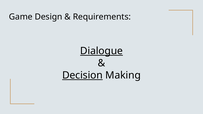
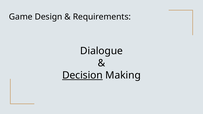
Dialogue underline: present -> none (102, 51)
